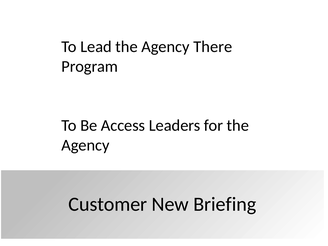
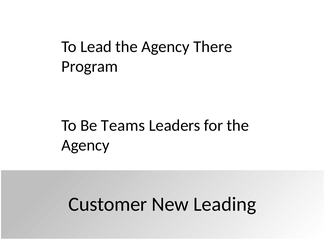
Access: Access -> Teams (123, 126)
Briefing: Briefing -> Leading (225, 204)
